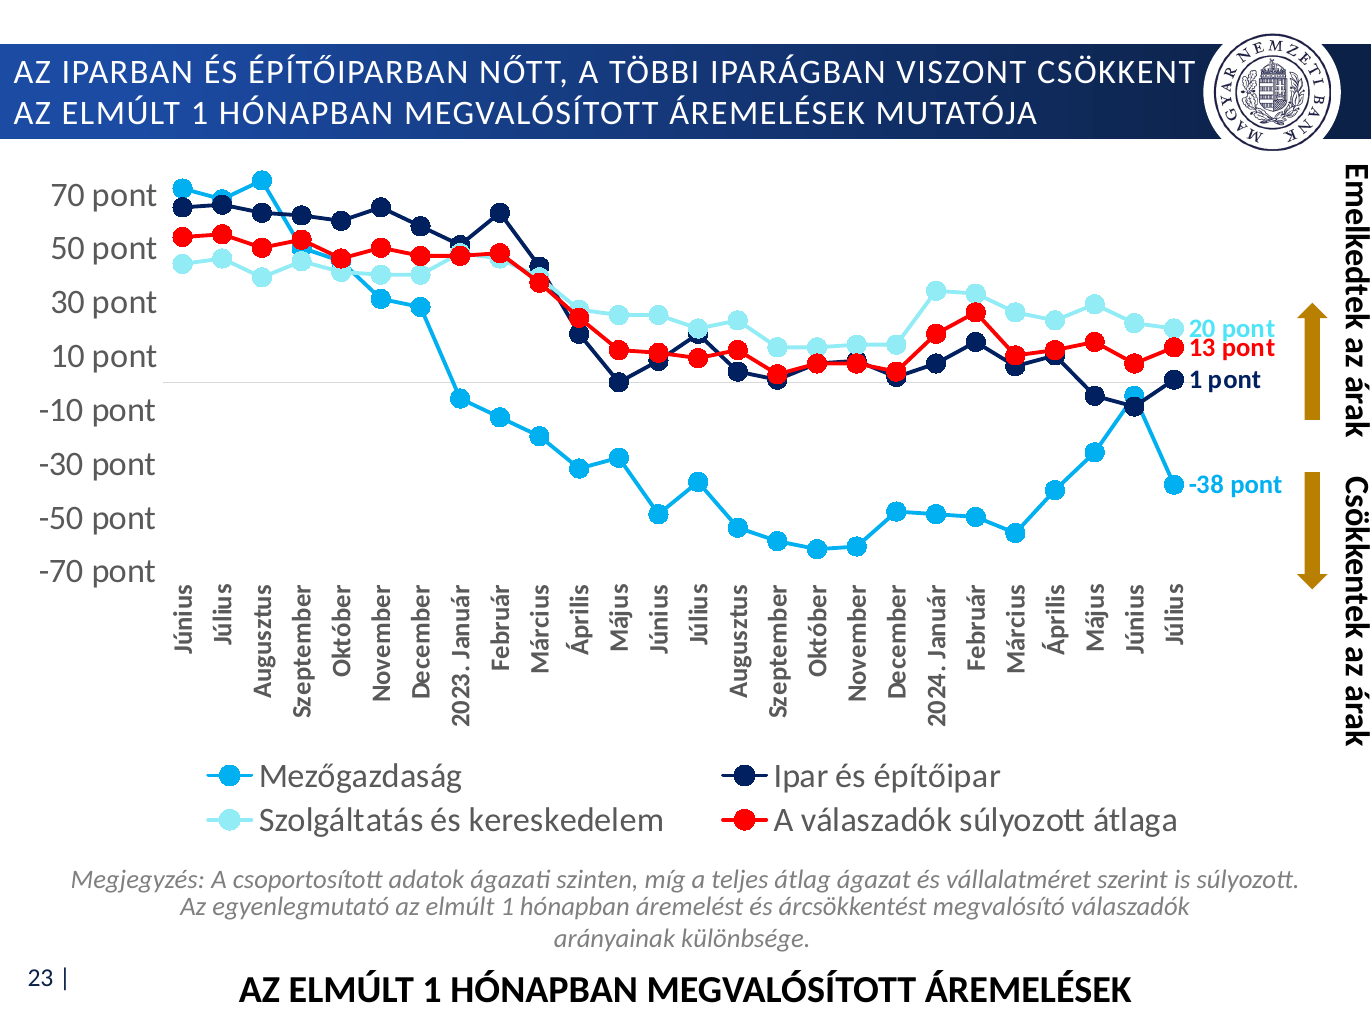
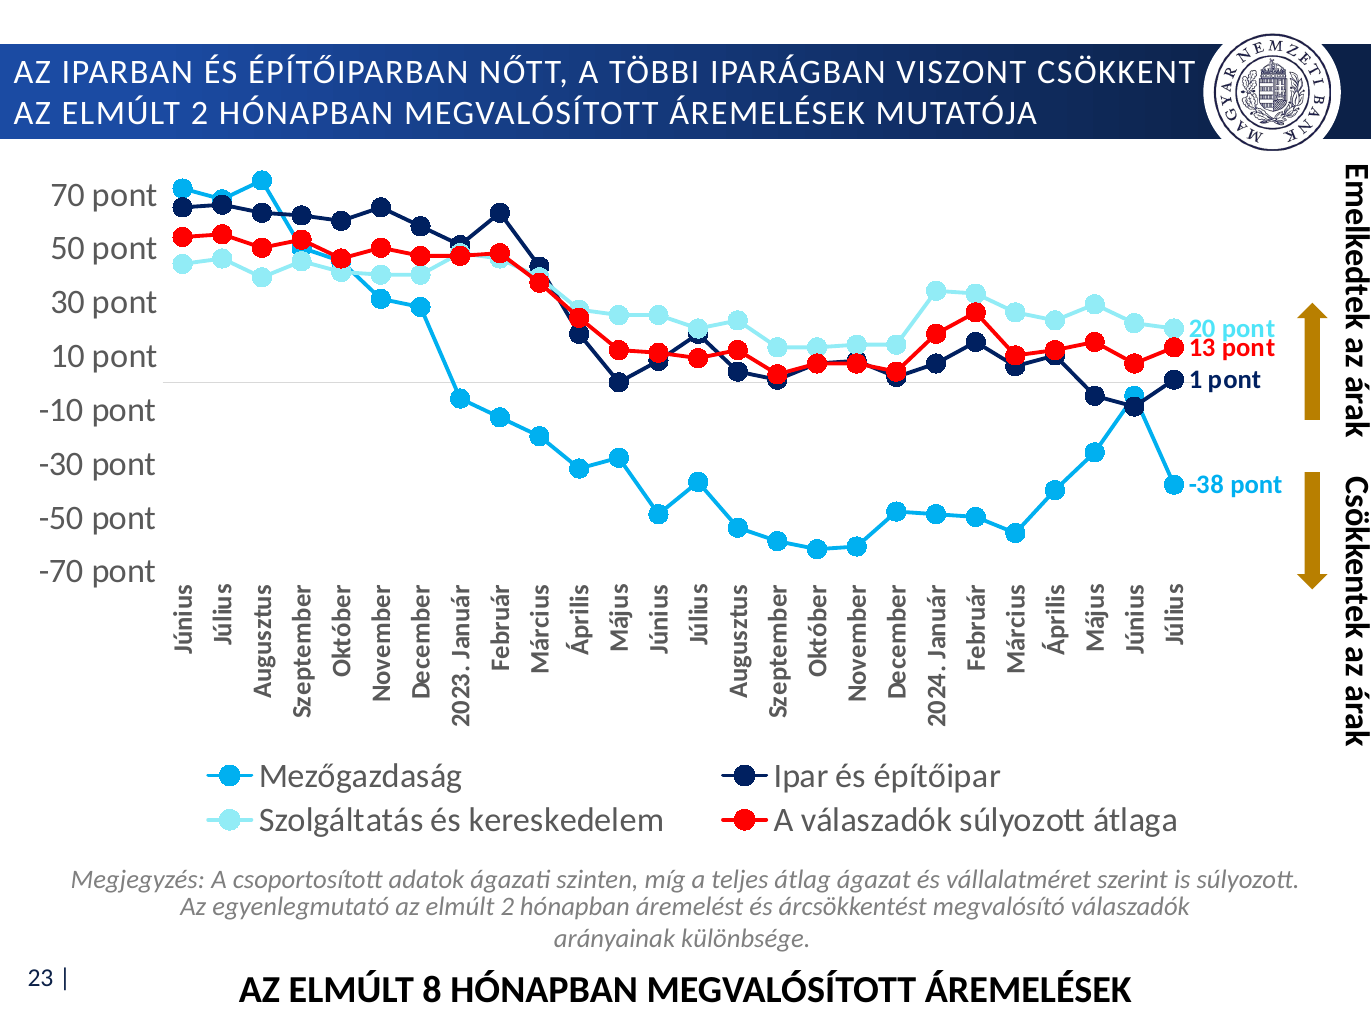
1: 1 -> 2 (199, 114)
egyenlegmutató az elmúlt 1: 1 -> 2 (507, 907)
1: 1 -> 8 (432, 990)
